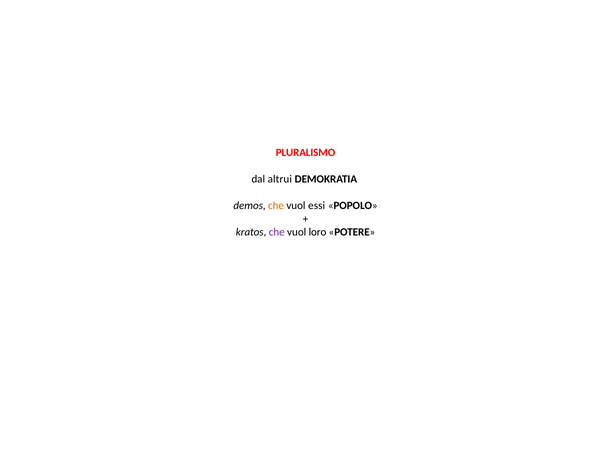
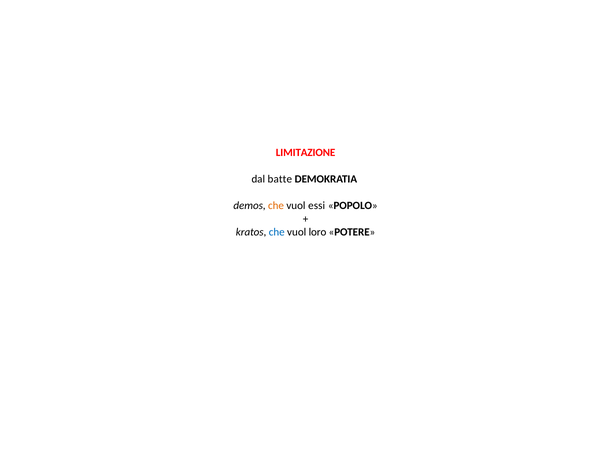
PLURALISMO: PLURALISMO -> LIMITAZIONE (306, 153)
altrui: altrui -> batte (280, 179)
che colour: purple -> blue (277, 232)
